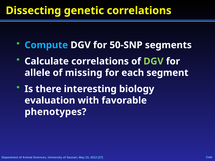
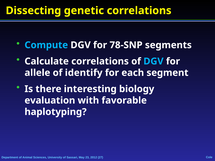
50-SNP: 50-SNP -> 78-SNP (126, 45)
DGV colour: light green -> light blue (153, 61)
missing: missing -> identify (84, 73)
phenotypes: phenotypes -> haplotyping (56, 112)
